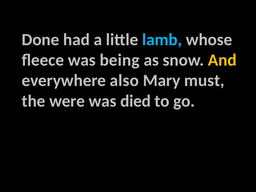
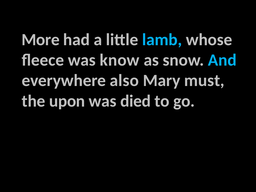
Done: Done -> More (41, 40)
being: being -> know (120, 60)
And colour: yellow -> light blue (222, 60)
were: were -> upon (67, 101)
